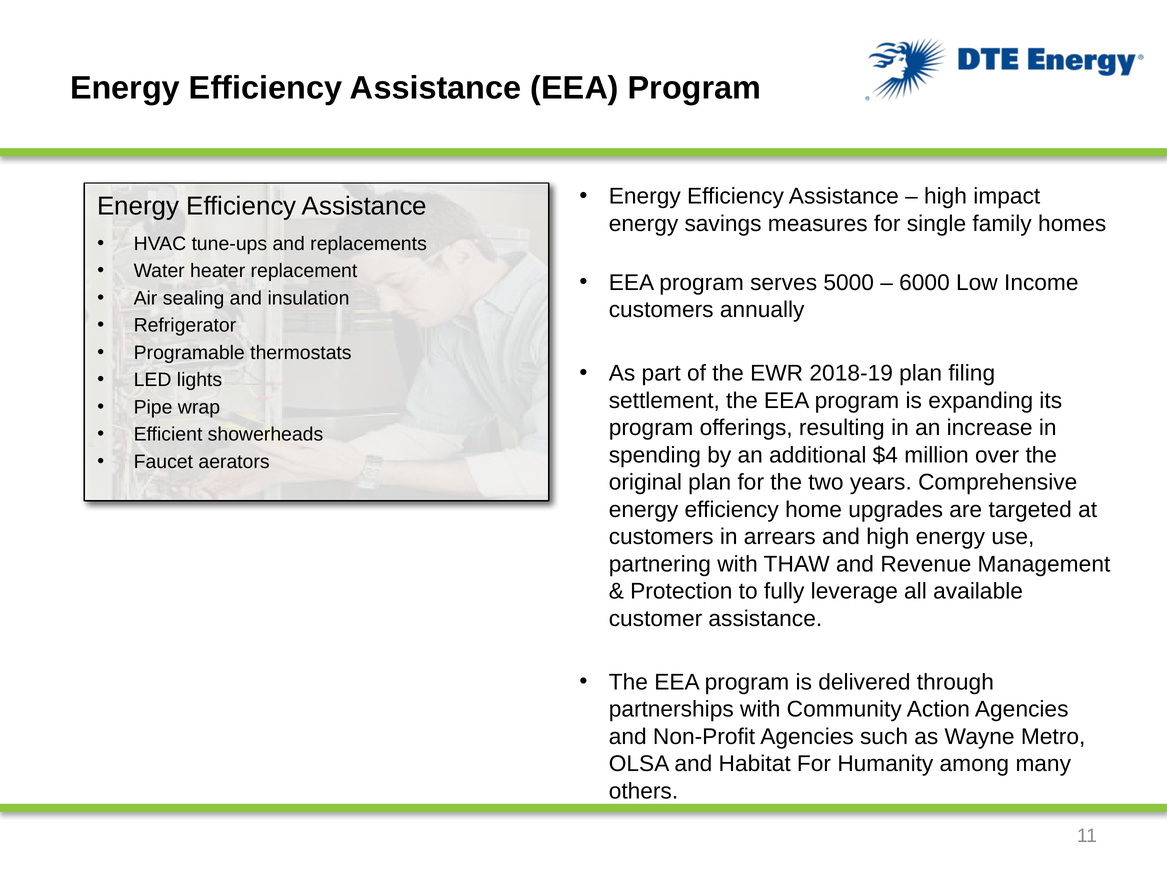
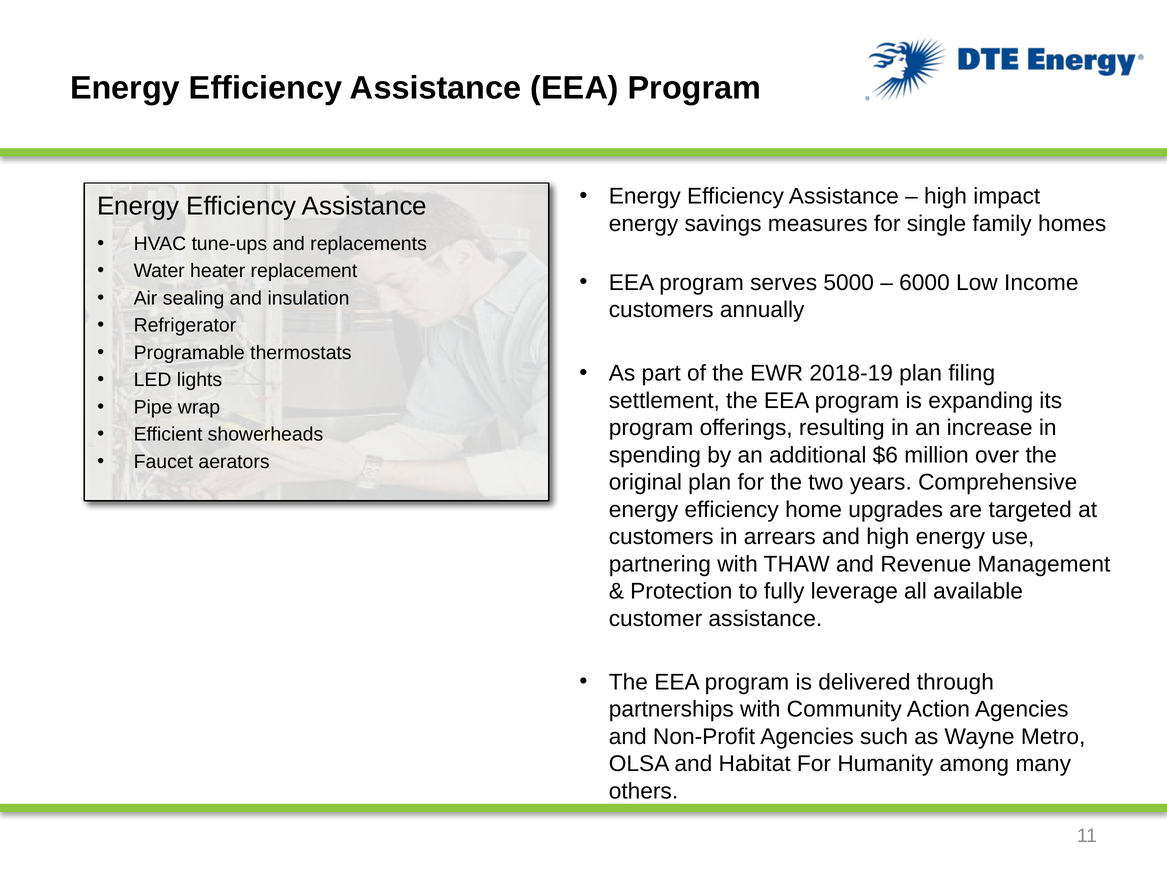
$4: $4 -> $6 (885, 455)
